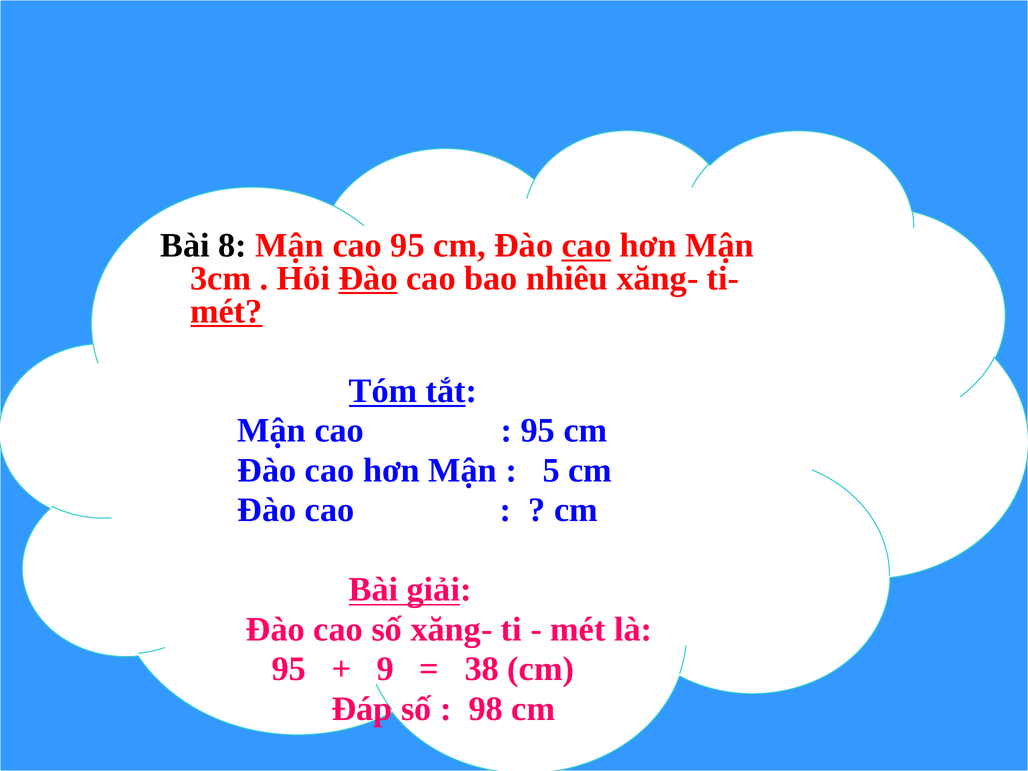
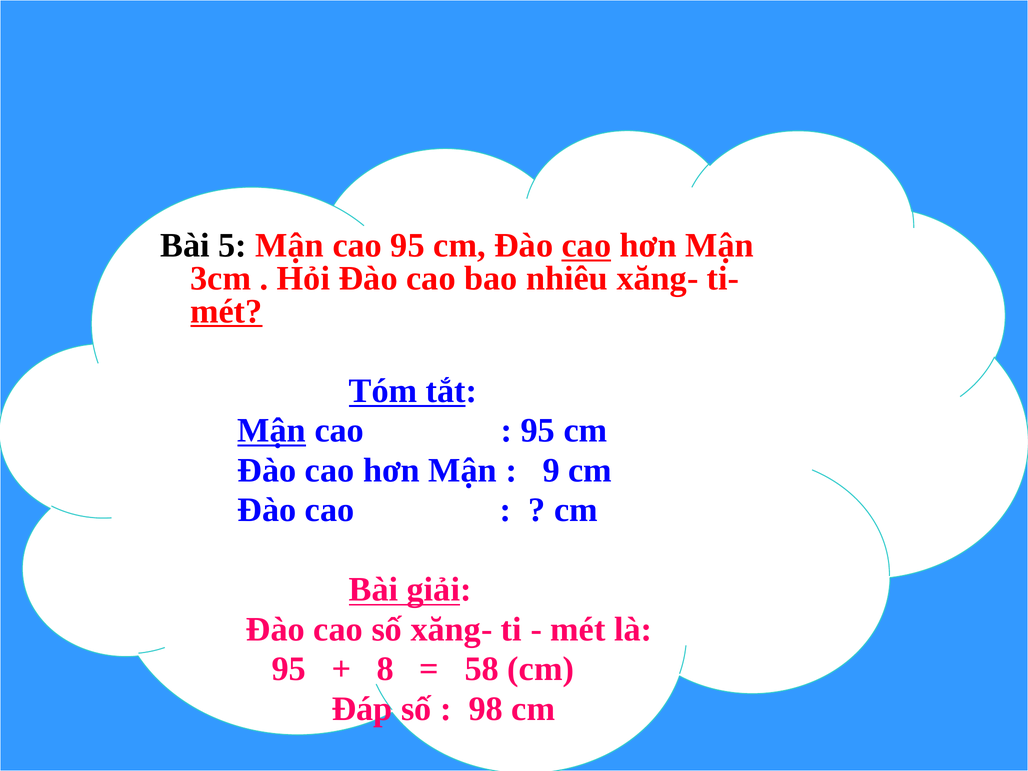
8: 8 -> 5 (233, 246)
Đào underline: present -> none (368, 278)
Mận underline: none -> present (272, 431)
5: 5 -> 9 (551, 470)
9: 9 -> 8 (385, 669)
38: 38 -> 58 (482, 669)
